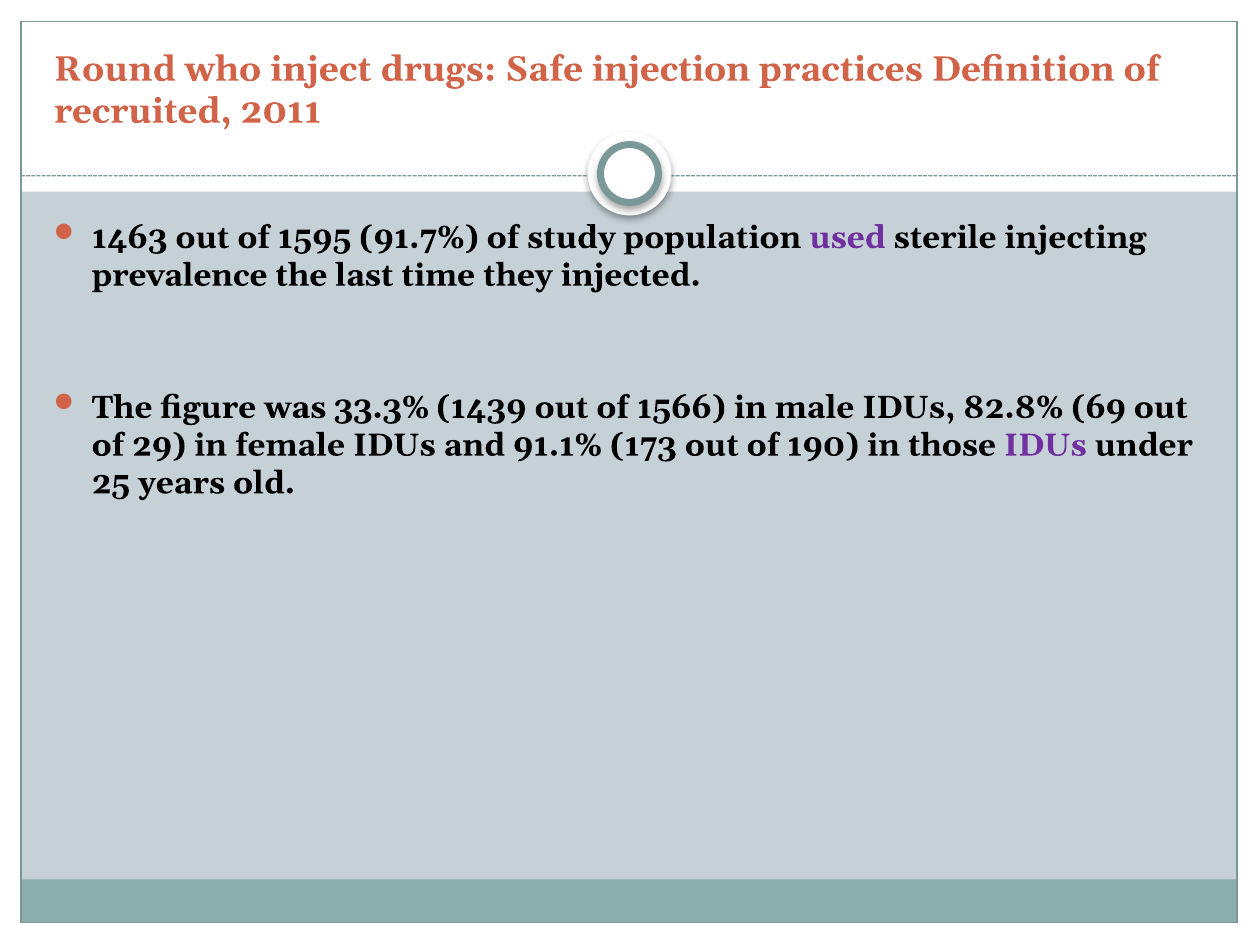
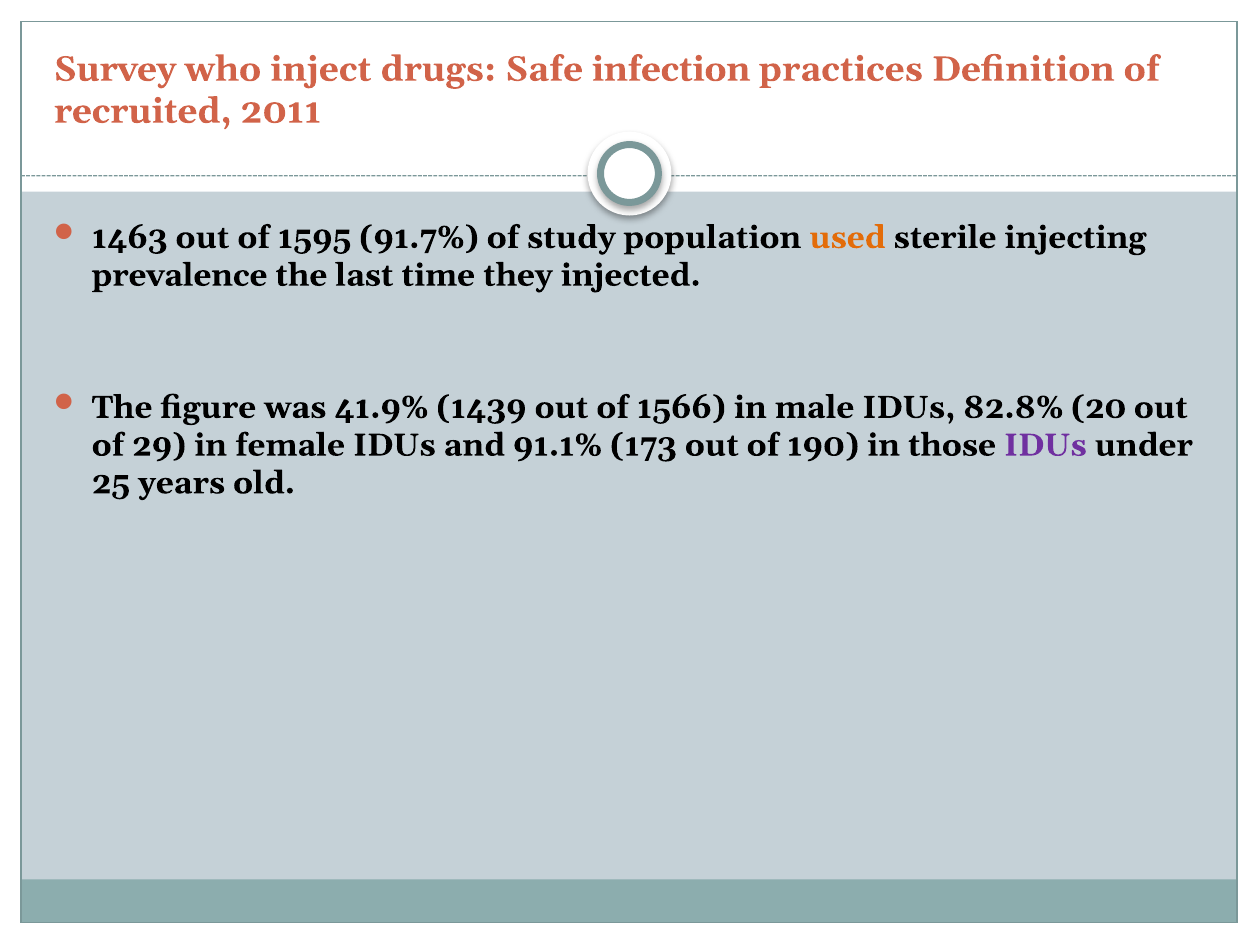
Round: Round -> Survey (115, 69)
injection: injection -> infection (671, 69)
used colour: purple -> orange (847, 238)
33.3%: 33.3% -> 41.9% (381, 408)
69: 69 -> 20 (1099, 408)
